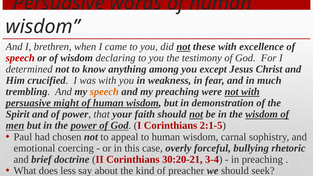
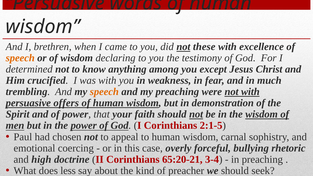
speech colour: red -> orange (20, 58)
might: might -> offers (66, 103)
brief: brief -> high (41, 159)
30:20-21: 30:20-21 -> 65:20-21 (182, 159)
